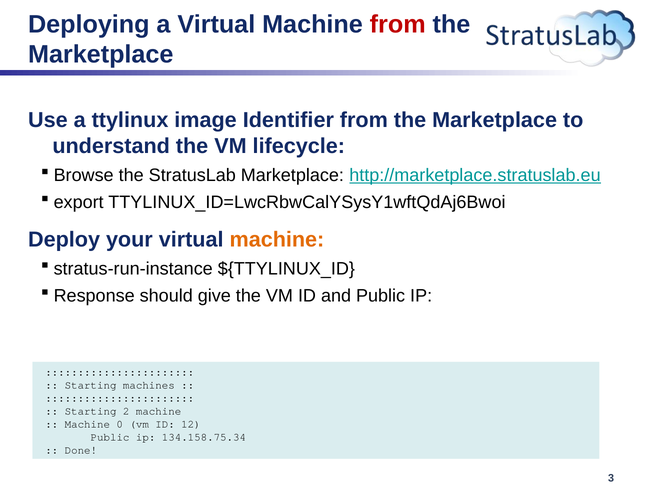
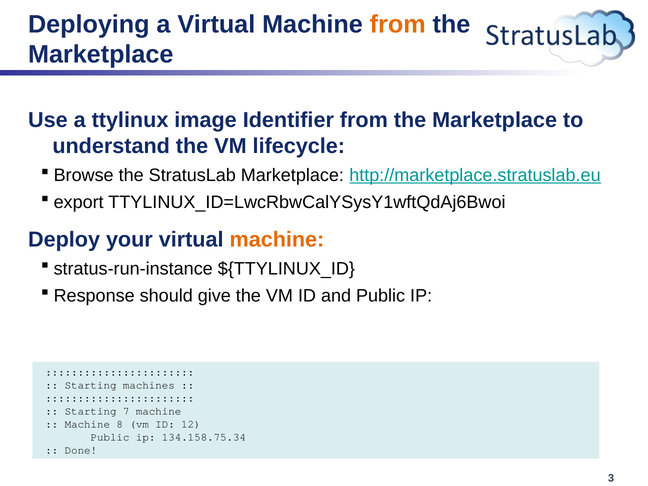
from colour: red -> orange (398, 24)
2: 2 -> 7 (126, 411)
0: 0 -> 8 (120, 424)
